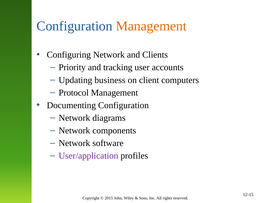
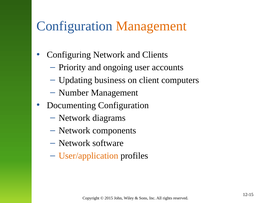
tracking: tracking -> ongoing (118, 67)
Protocol: Protocol -> Number (74, 93)
User/application colour: purple -> orange (88, 156)
